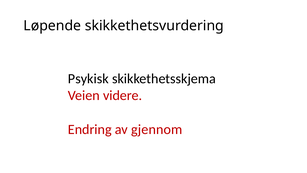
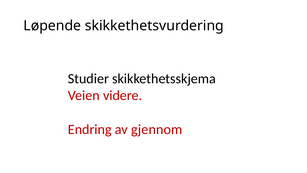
Psykisk: Psykisk -> Studier (88, 79)
